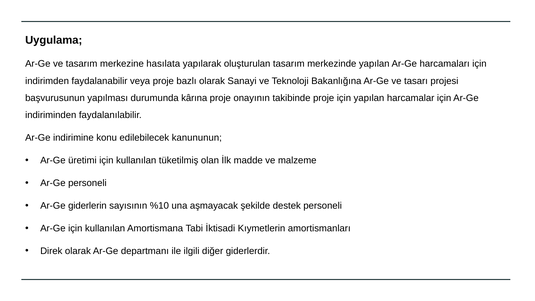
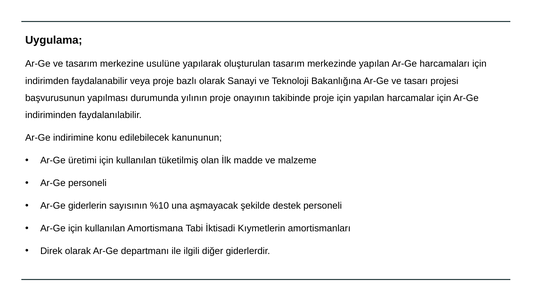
hasılata: hasılata -> usulüne (163, 64)
kârına: kârına -> yılının (194, 98)
